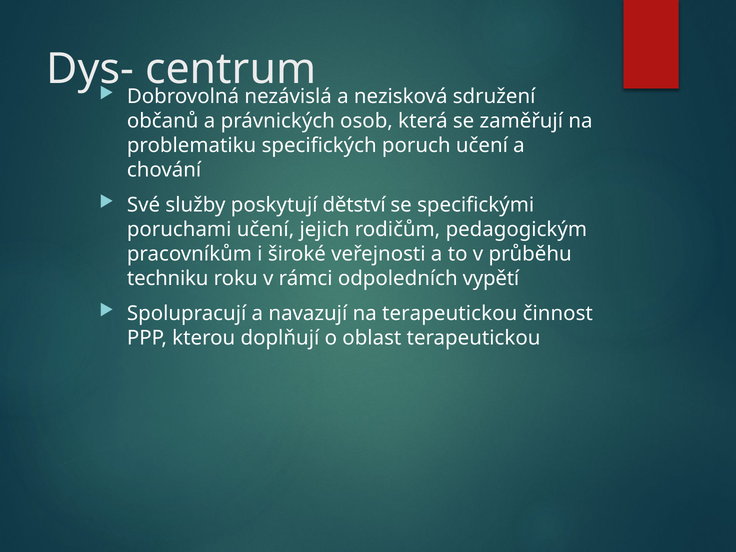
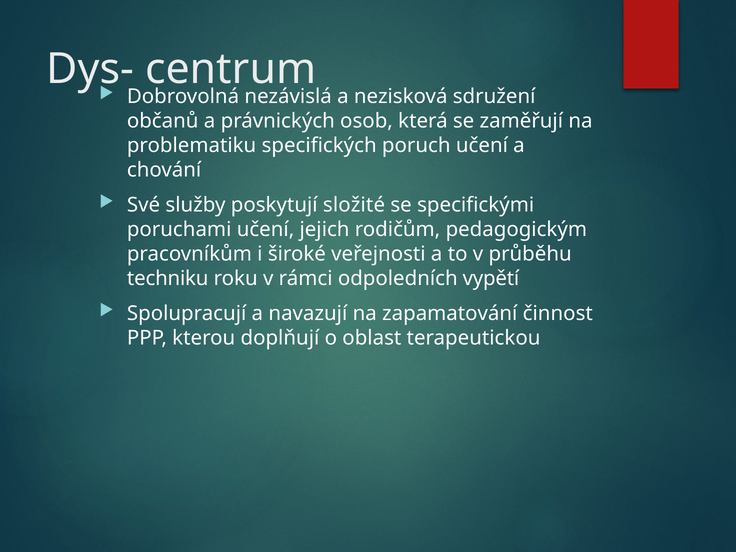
dětství: dětství -> složité (354, 205)
na terapeutickou: terapeutickou -> zapamatování (450, 313)
